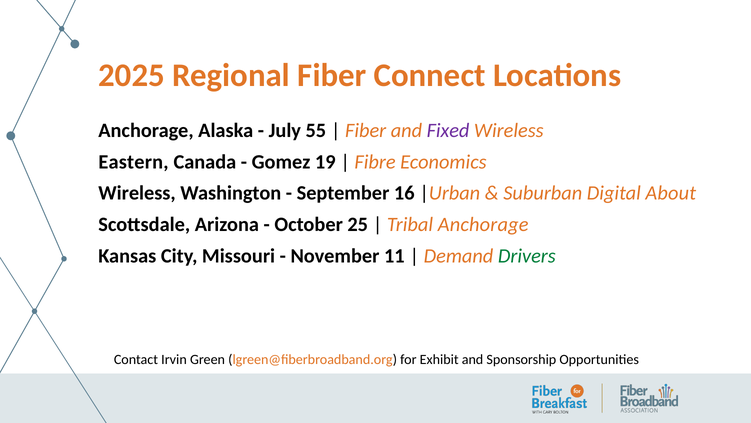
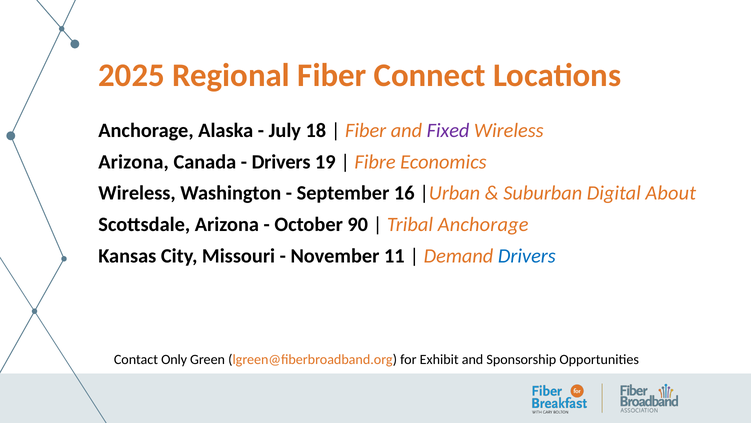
55: 55 -> 18 (316, 130)
Eastern: Eastern -> Arizona (134, 162)
Gomez: Gomez -> Drivers (281, 162)
25: 25 -> 90 (358, 224)
Drivers colour: green -> blue (527, 256)
Irvin: Irvin -> Only (174, 359)
